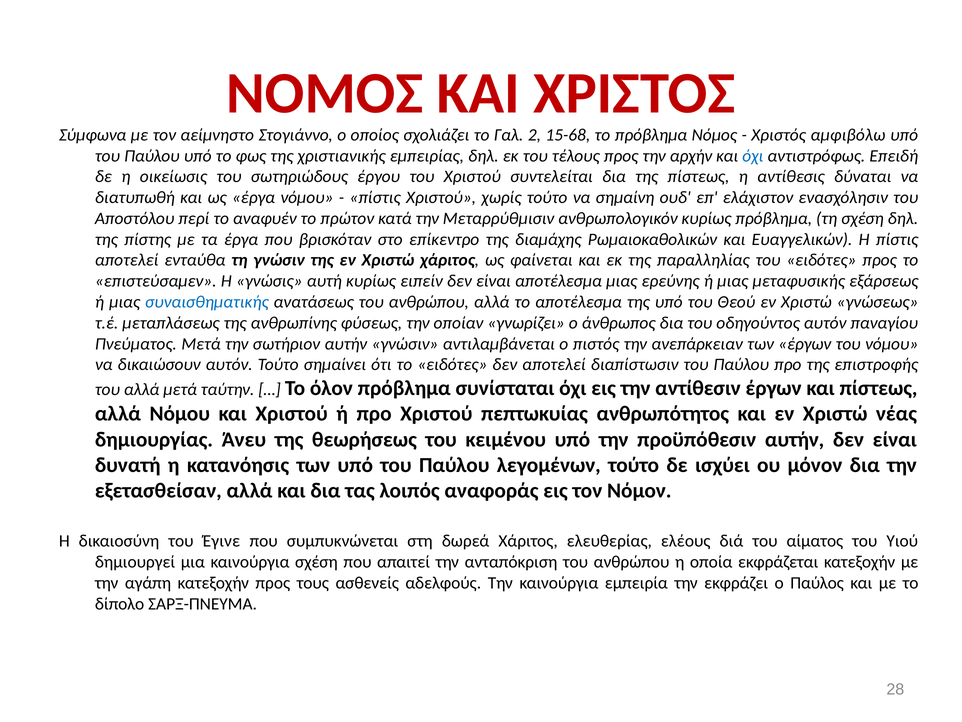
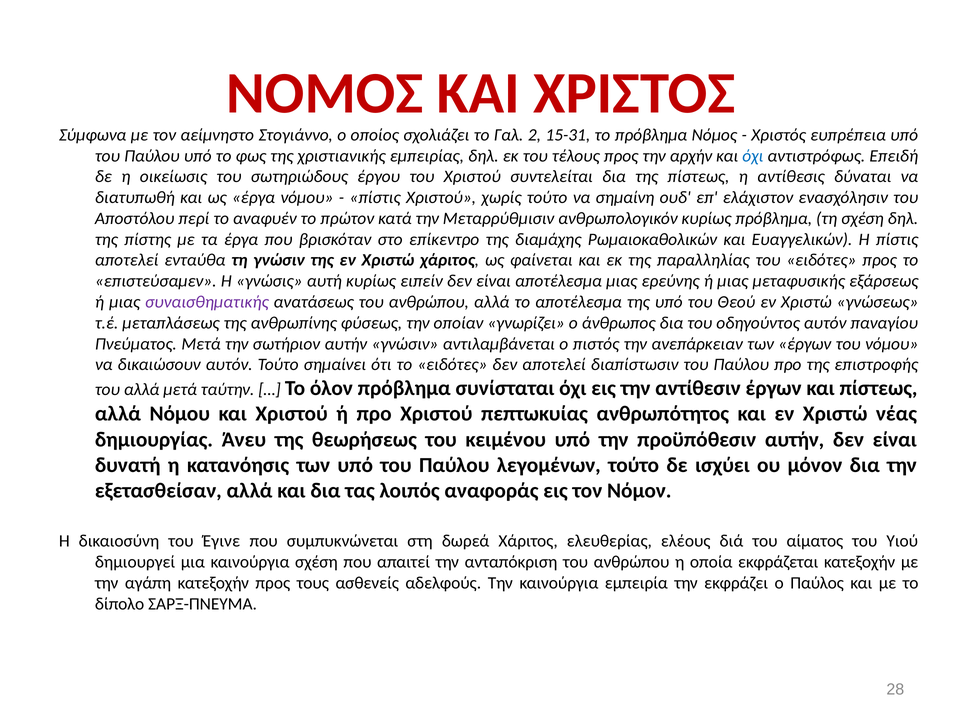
15-68: 15-68 -> 15-31 (568, 135)
αμφιβόλω: αμφιβόλω -> ευπρέπεια (848, 135)
συναισθηματικής colour: blue -> purple (207, 302)
